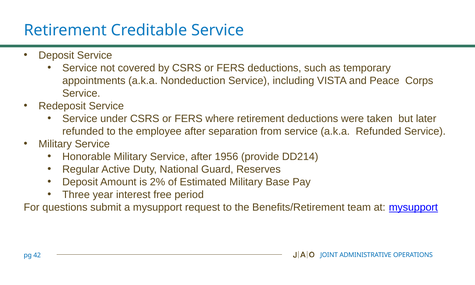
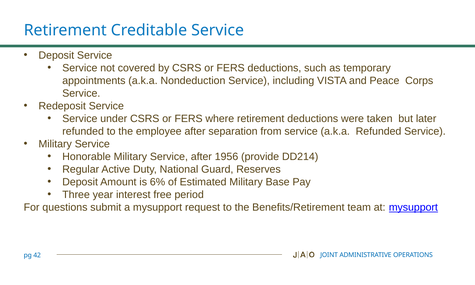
2%: 2% -> 6% (158, 182)
